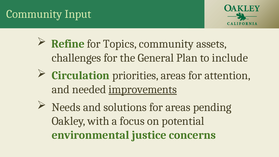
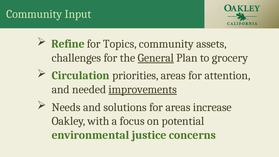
General underline: none -> present (156, 58)
include: include -> grocery (230, 58)
pending: pending -> increase (212, 107)
